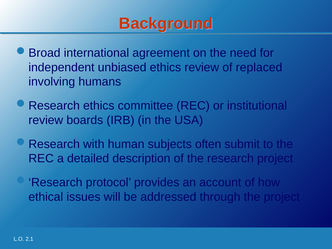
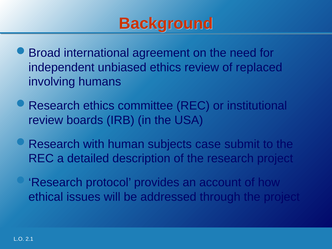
often: often -> case (208, 144)
